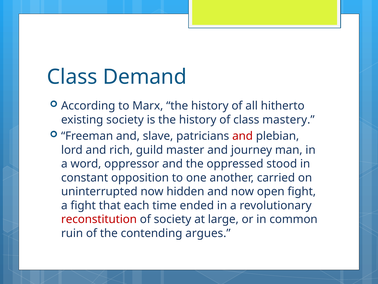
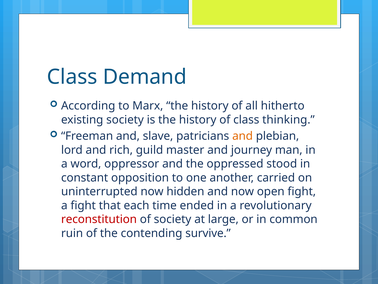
mastery: mastery -> thinking (288, 120)
and colour: red -> orange (243, 136)
argues: argues -> survive (208, 233)
